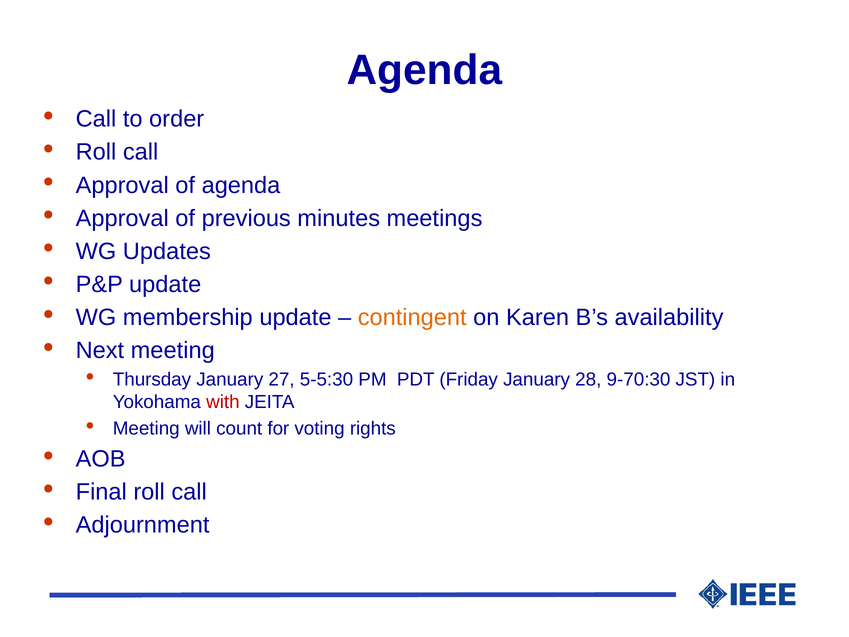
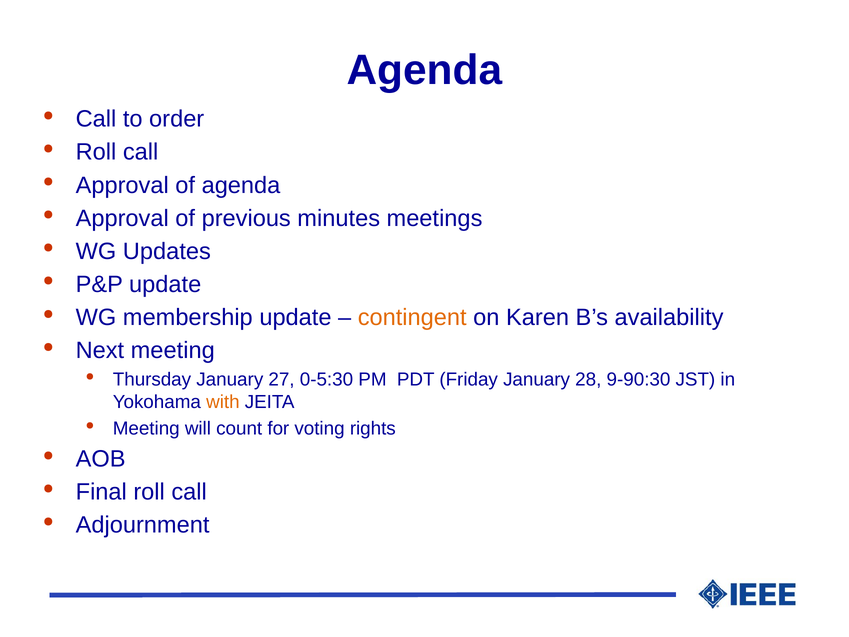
5-5:30: 5-5:30 -> 0-5:30 (326, 379)
9-70:30: 9-70:30 -> 9-90:30 (639, 379)
with colour: red -> orange (223, 402)
